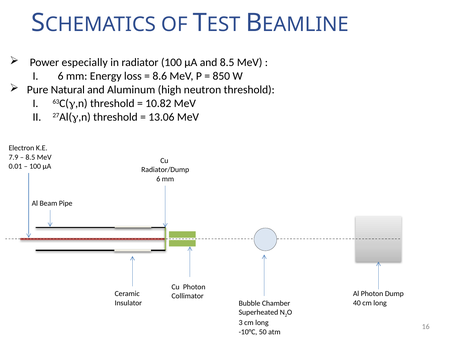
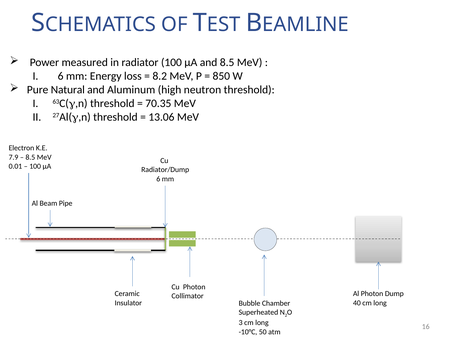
especially: especially -> measured (85, 63)
8.6: 8.6 -> 8.2 (160, 76)
10.82: 10.82 -> 70.35 (158, 104)
